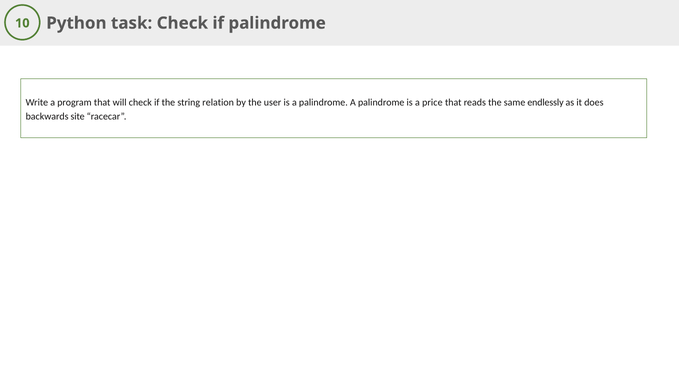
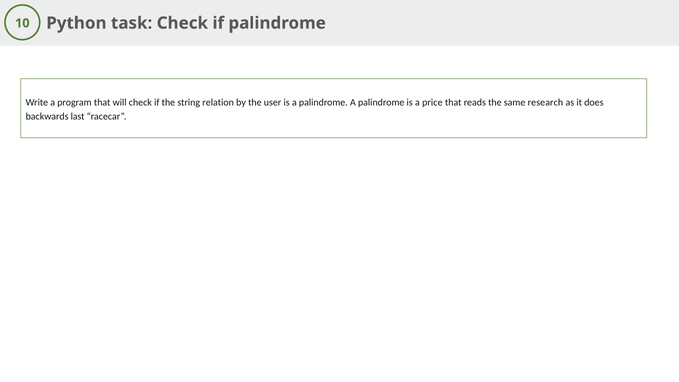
endlessly: endlessly -> research (545, 102)
site: site -> last (78, 117)
